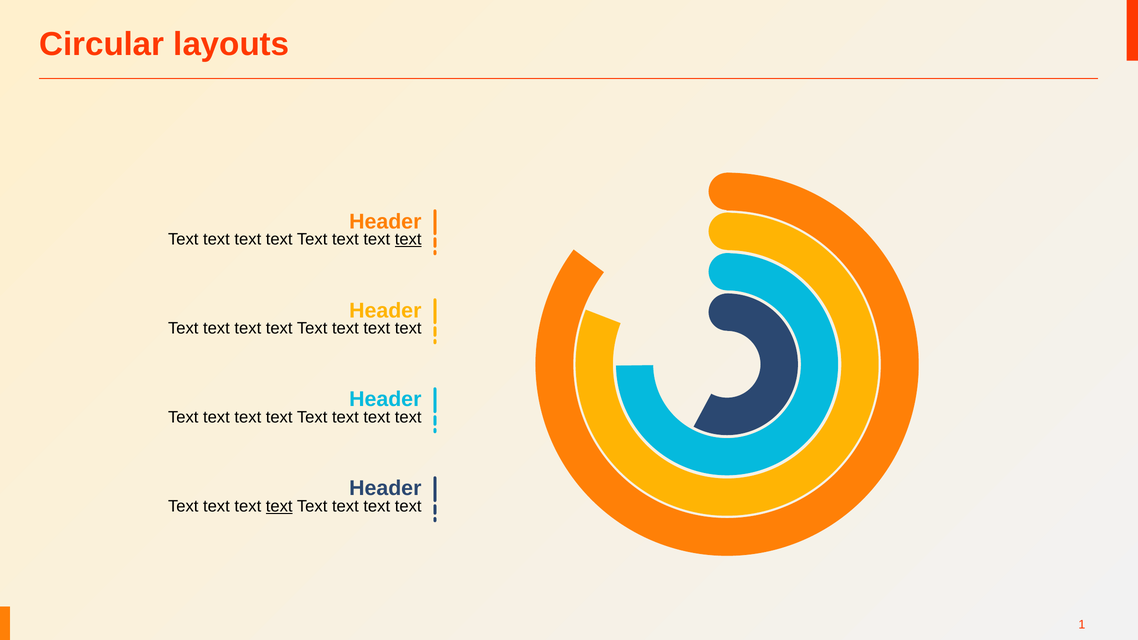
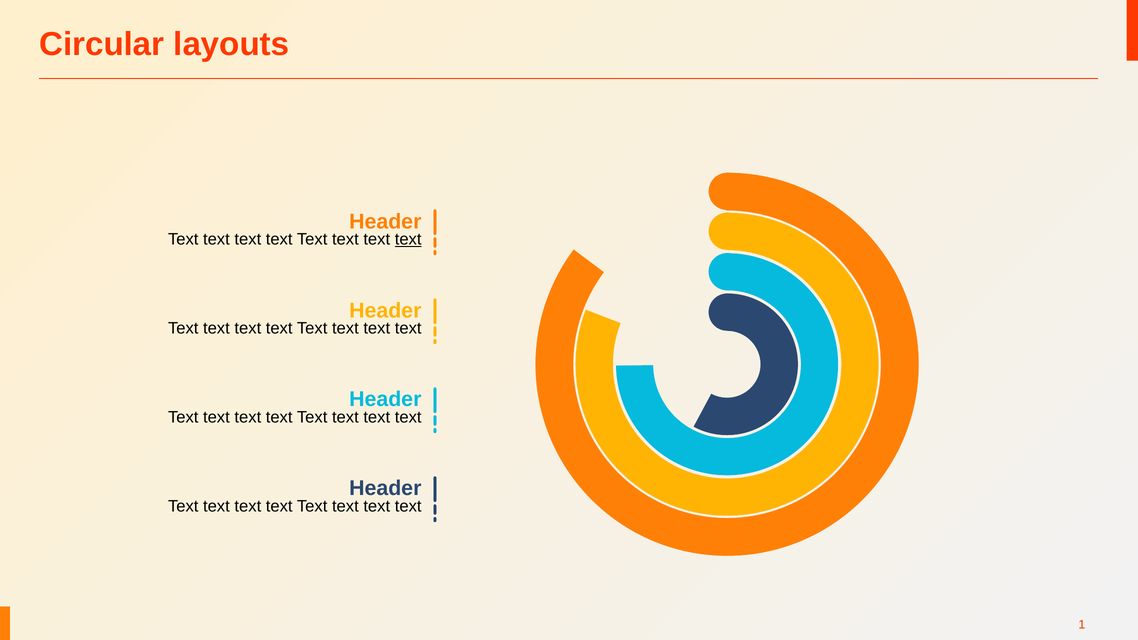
text underline: present -> none (279, 506)
